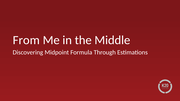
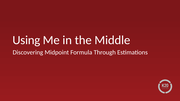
From: From -> Using (26, 40)
